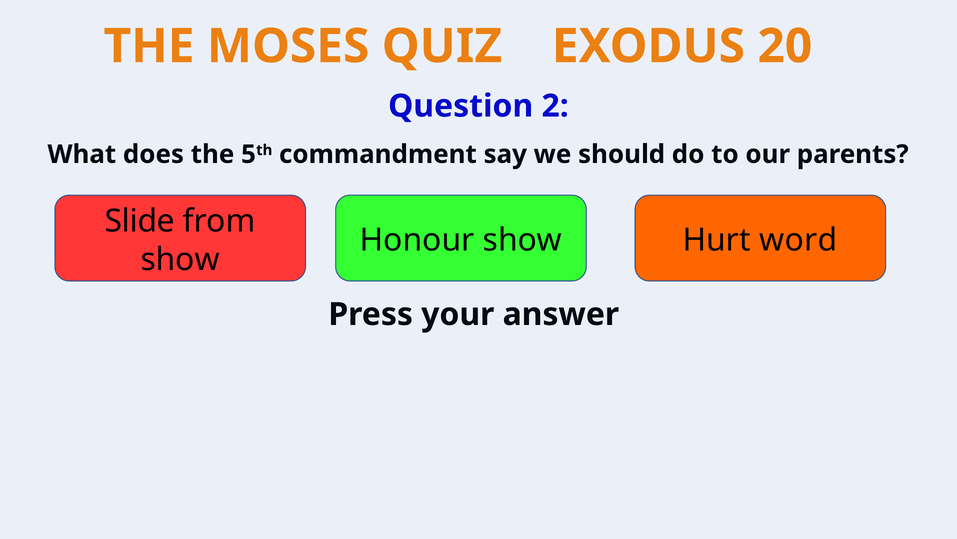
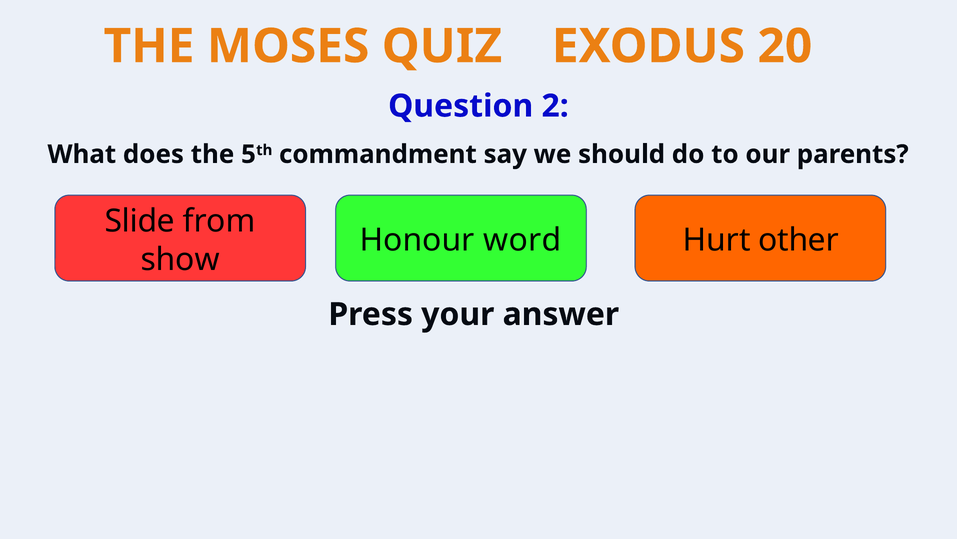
Honour show: show -> word (522, 240)
word: word -> other (799, 240)
